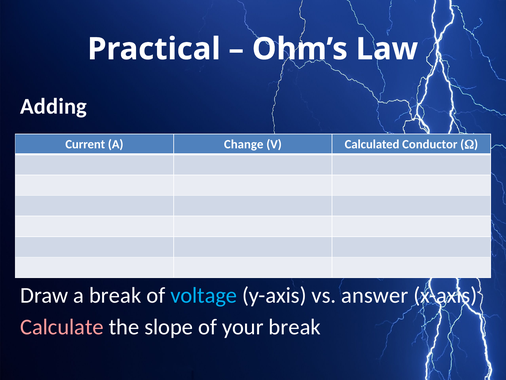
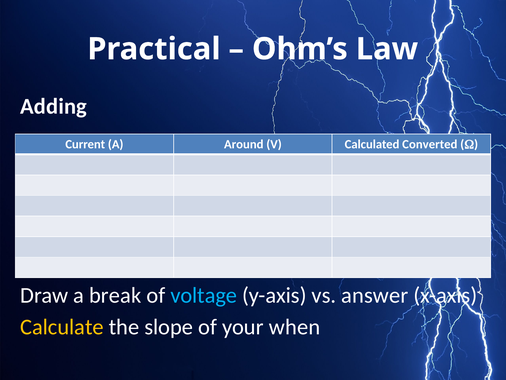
Change: Change -> Around (244, 144)
Conductor: Conductor -> Converted (430, 144)
Calculate colour: pink -> yellow (62, 327)
your break: break -> when (295, 327)
